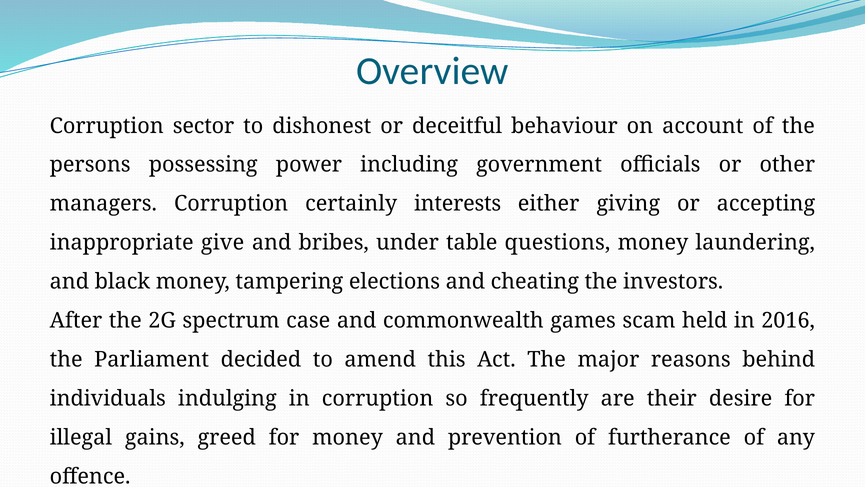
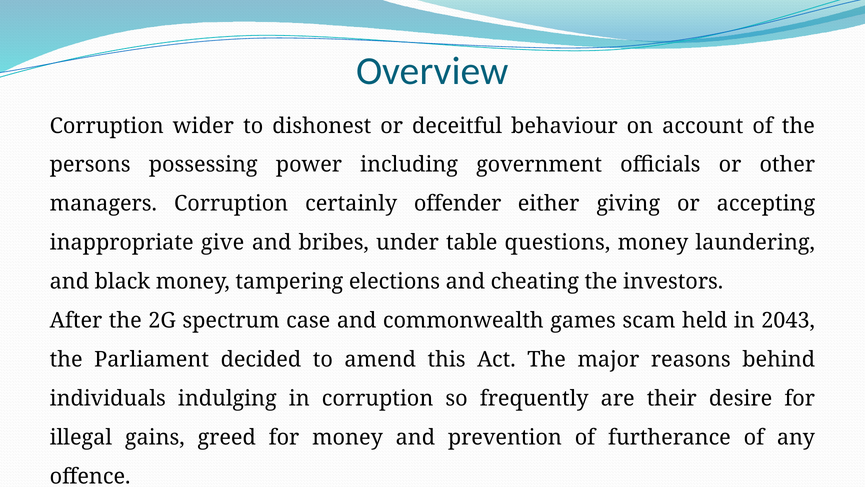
sector: sector -> wider (203, 126)
interests: interests -> offender (458, 204)
2016: 2016 -> 2043 (788, 320)
